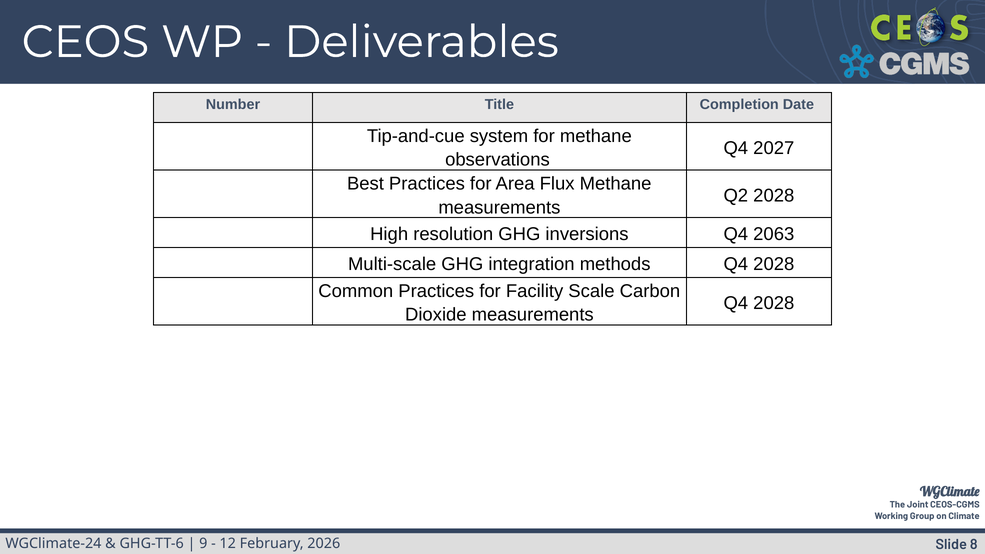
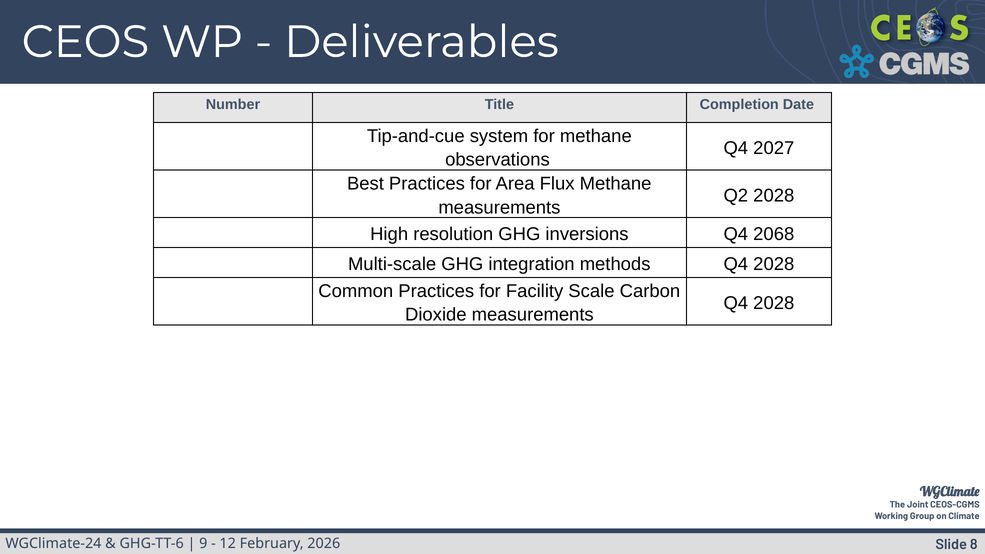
2063: 2063 -> 2068 (774, 234)
